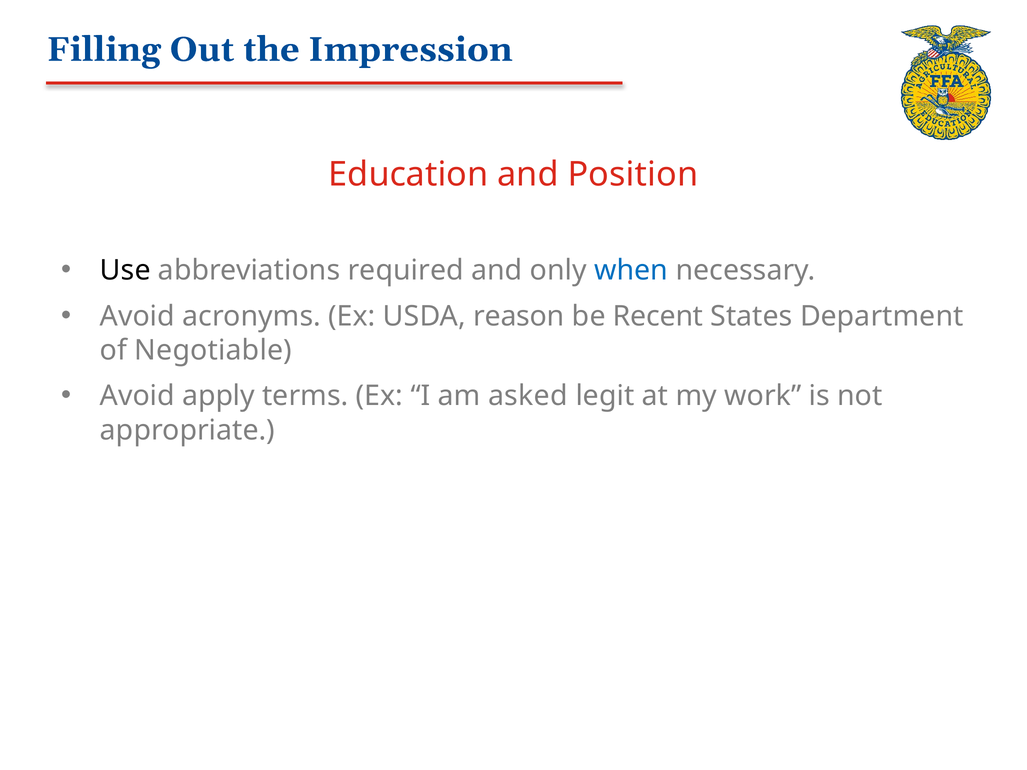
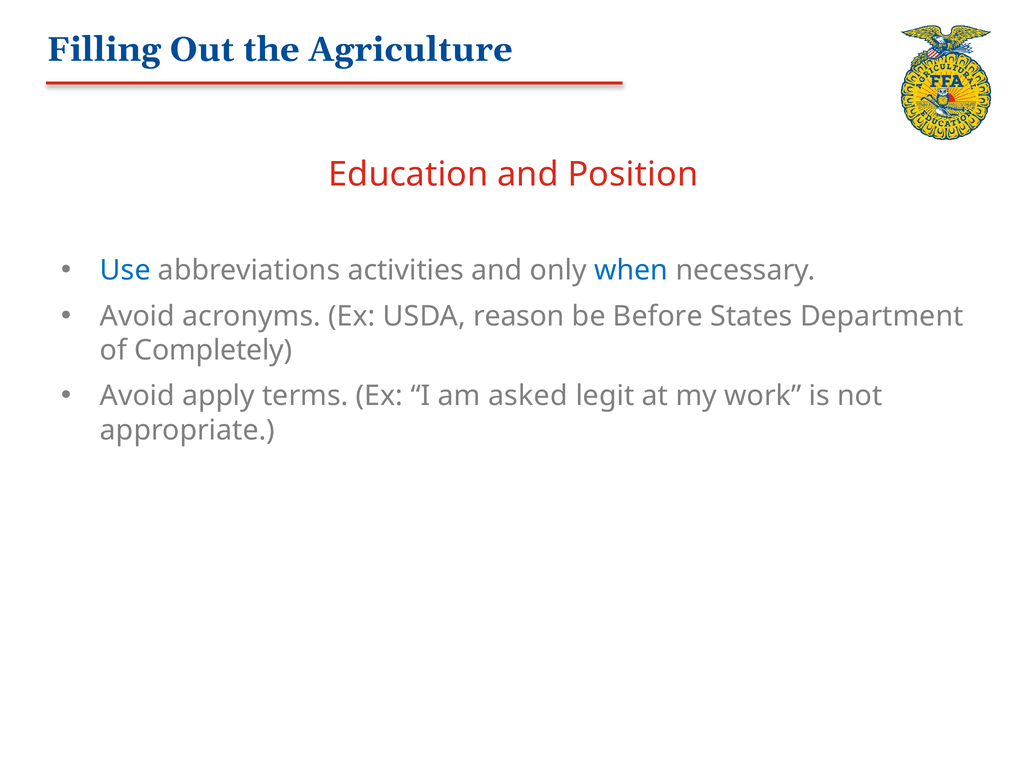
Impression: Impression -> Agriculture (410, 50)
Use colour: black -> blue (125, 271)
required: required -> activities (406, 271)
Recent: Recent -> Before (658, 316)
Negotiable: Negotiable -> Completely (213, 351)
